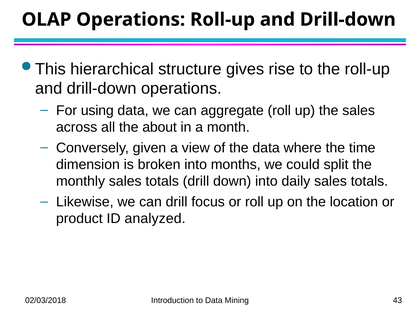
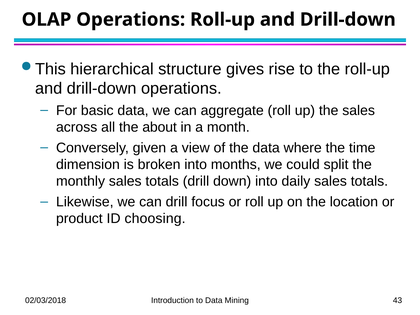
using: using -> basic (97, 110)
analyzed: analyzed -> choosing (155, 219)
